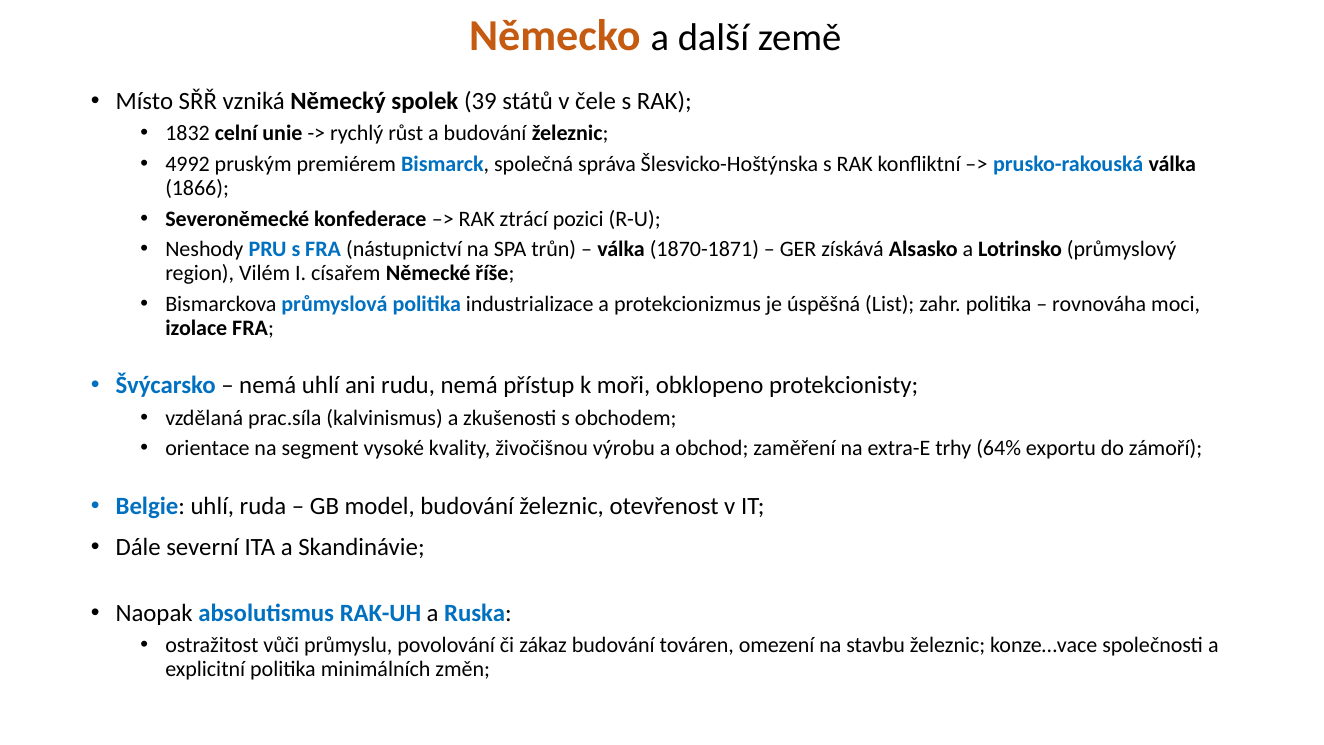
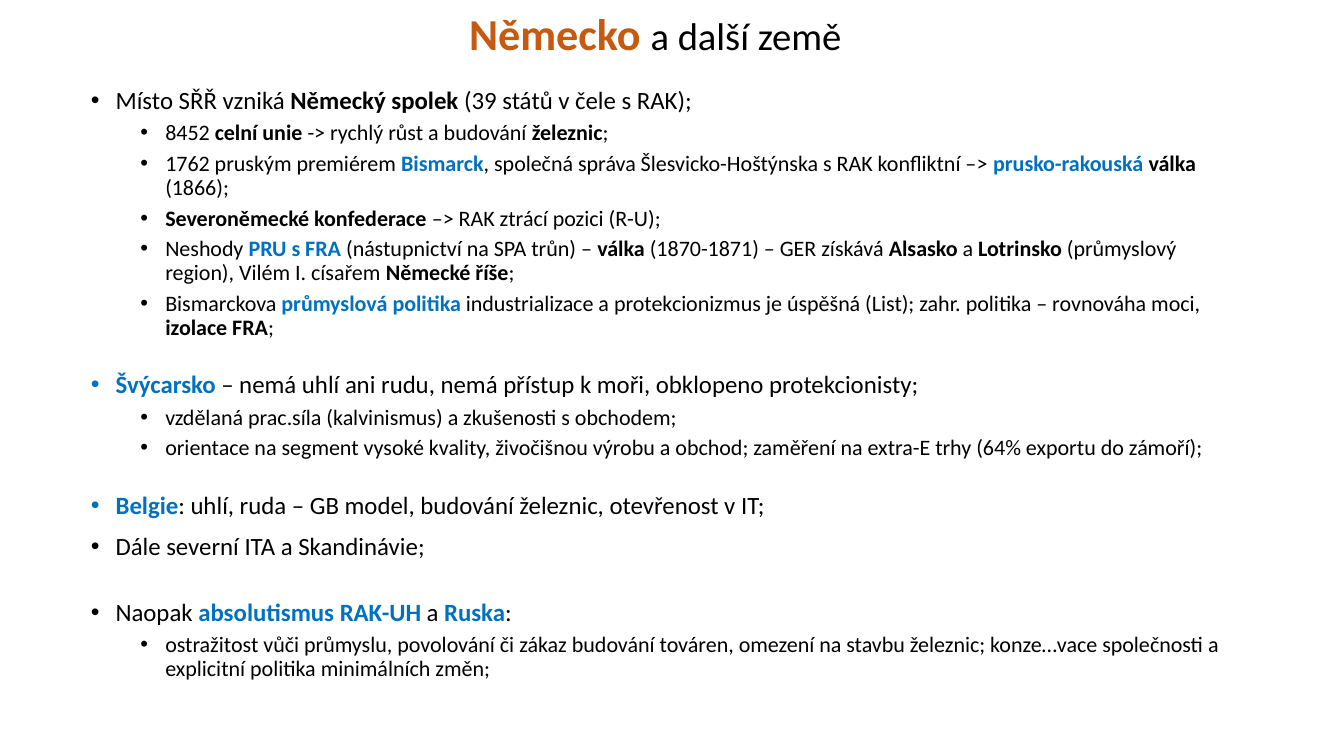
1832: 1832 -> 8452 (188, 133)
4992: 4992 -> 1762 (188, 164)
